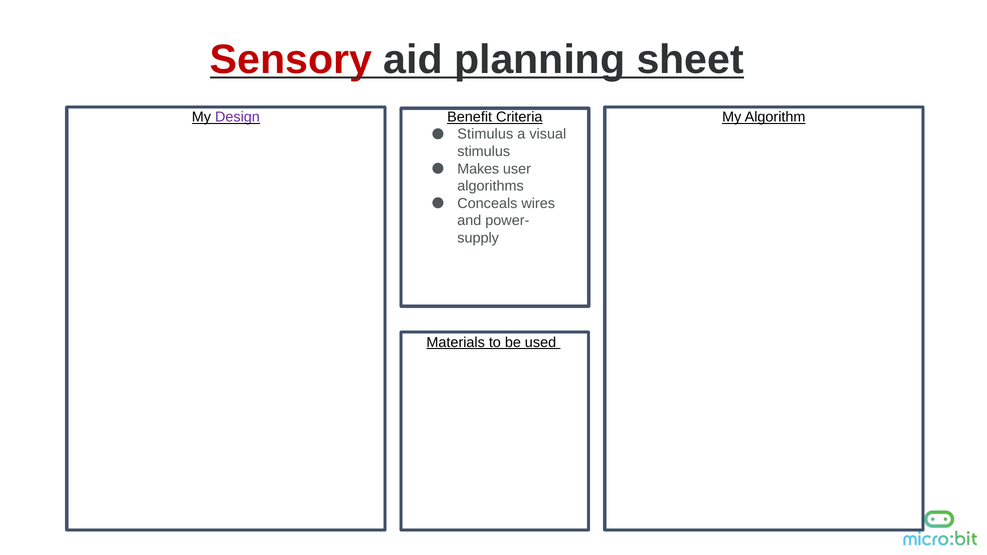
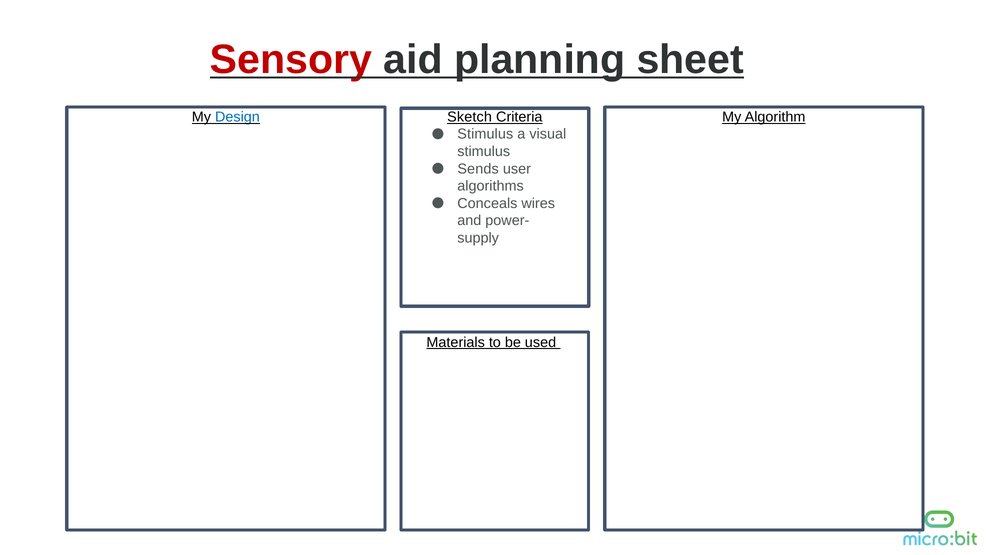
Design colour: purple -> blue (237, 117)
Benefit: Benefit -> Sketch (470, 117)
Makes: Makes -> Sends (478, 169)
